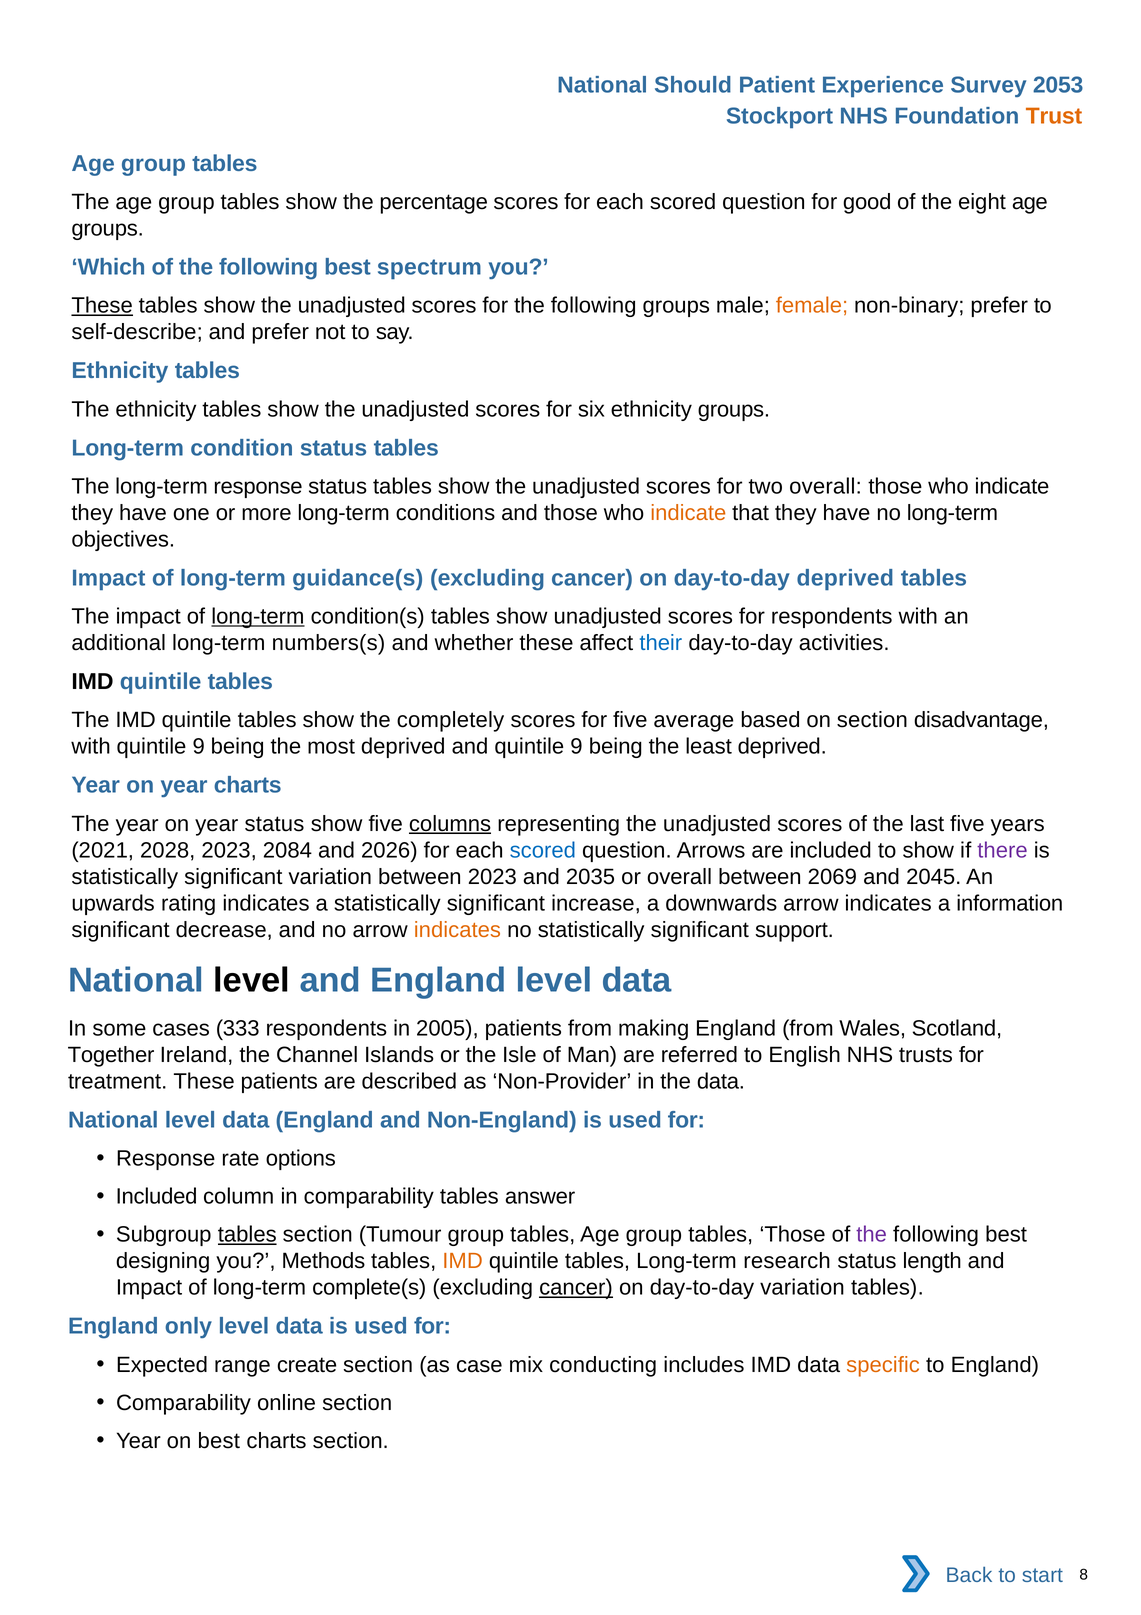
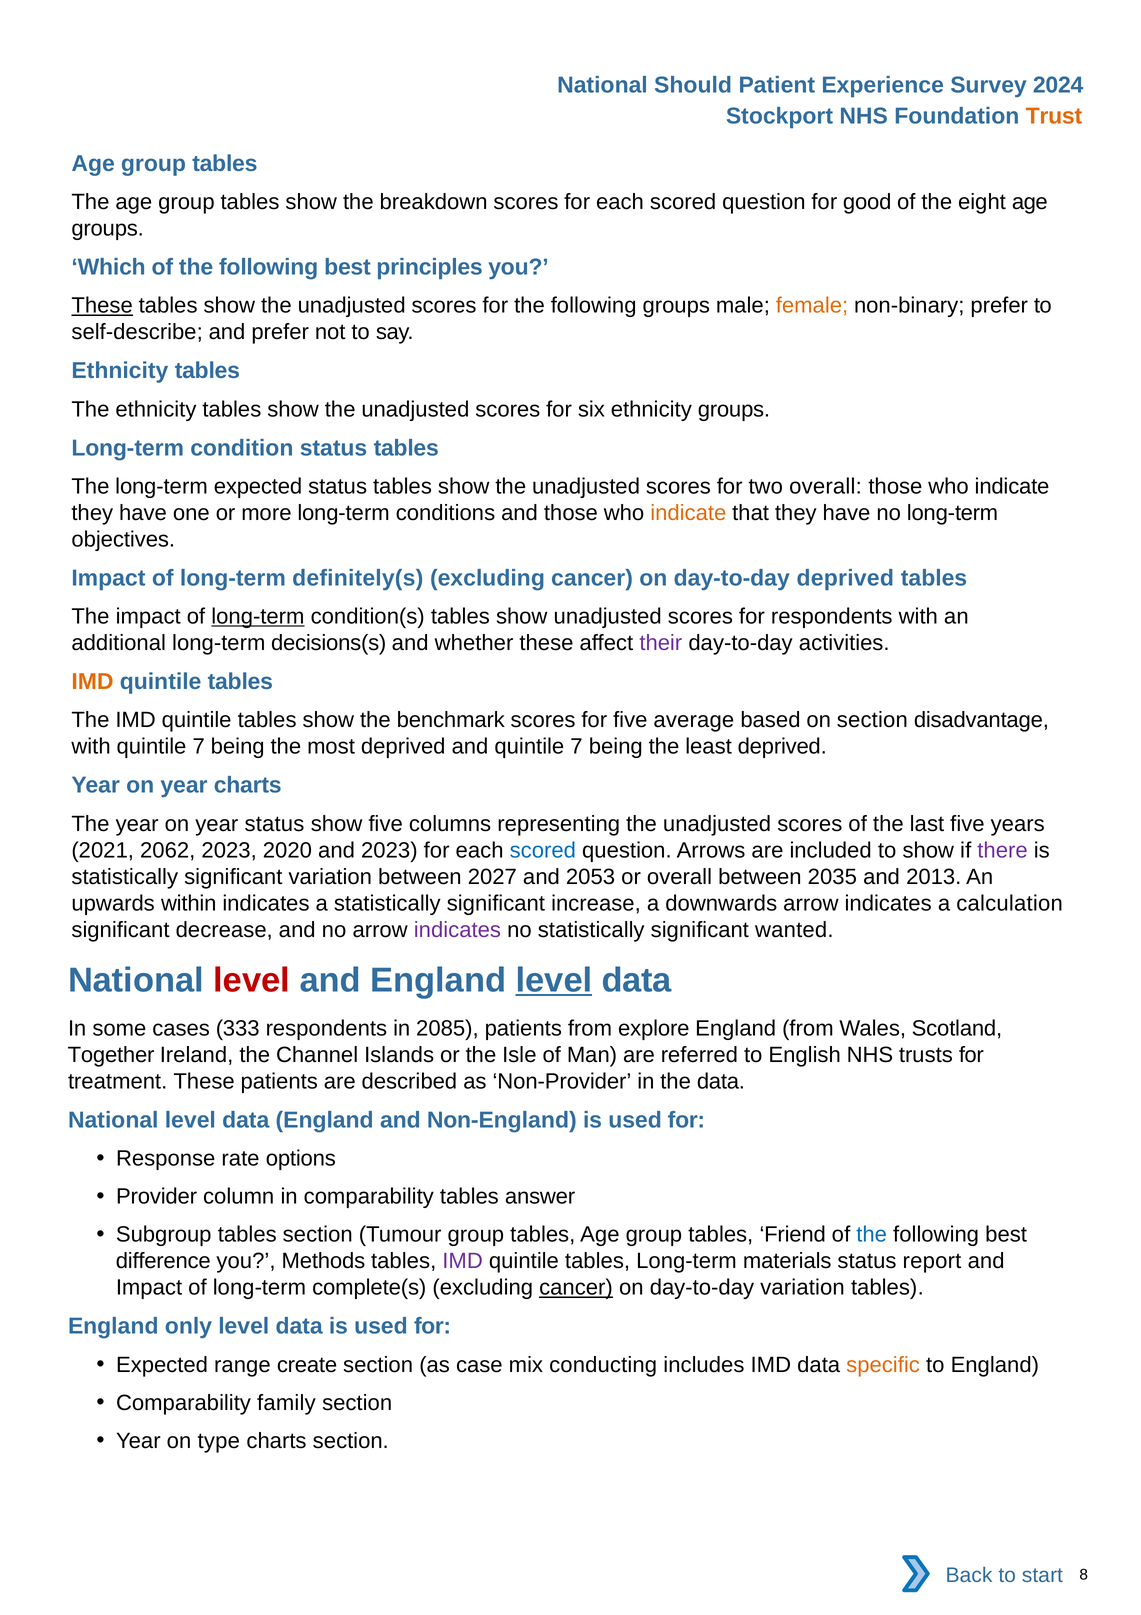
2053: 2053 -> 2024 (1058, 85)
percentage: percentage -> breakdown (434, 202)
spectrum: spectrum -> principles (430, 267)
long-term response: response -> expected (258, 486)
guidance(s: guidance(s -> definitely(s (358, 578)
numbers(s: numbers(s -> decisions(s (329, 643)
their colour: blue -> purple (661, 643)
IMD colour: black -> orange (93, 682)
completely: completely -> benchmark (451, 720)
with quintile 9: 9 -> 7 (199, 747)
and quintile 9: 9 -> 7 (576, 747)
columns underline: present -> none (450, 824)
2028: 2028 -> 2062 (168, 850)
2084: 2084 -> 2020 (287, 850)
and 2026: 2026 -> 2023 (389, 850)
between 2023: 2023 -> 2027 (492, 877)
2035: 2035 -> 2053 (591, 877)
2069: 2069 -> 2035 (832, 877)
2045: 2045 -> 2013 (934, 877)
rating: rating -> within (189, 903)
information: information -> calculation (1010, 903)
indicates colour: orange -> purple (457, 930)
support: support -> wanted (794, 930)
level colour: black -> red (252, 980)
level underline: none -> present (554, 980)
2005: 2005 -> 2085 (447, 1028)
making: making -> explore (654, 1028)
Included: Included -> Provider (157, 1196)
tables underline: present -> none (247, 1234)
tables Those: Those -> Friend (793, 1234)
the colour: purple -> blue (872, 1234)
designing: designing -> difference (163, 1261)
IMD colour: orange -> purple (463, 1261)
research: research -> materials (787, 1261)
length: length -> report (932, 1261)
online: online -> family (286, 1403)
on best: best -> type (219, 1441)
